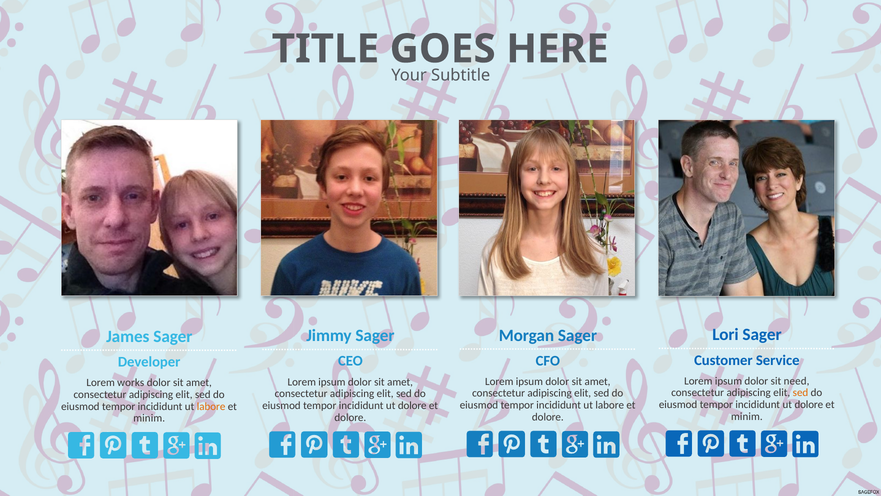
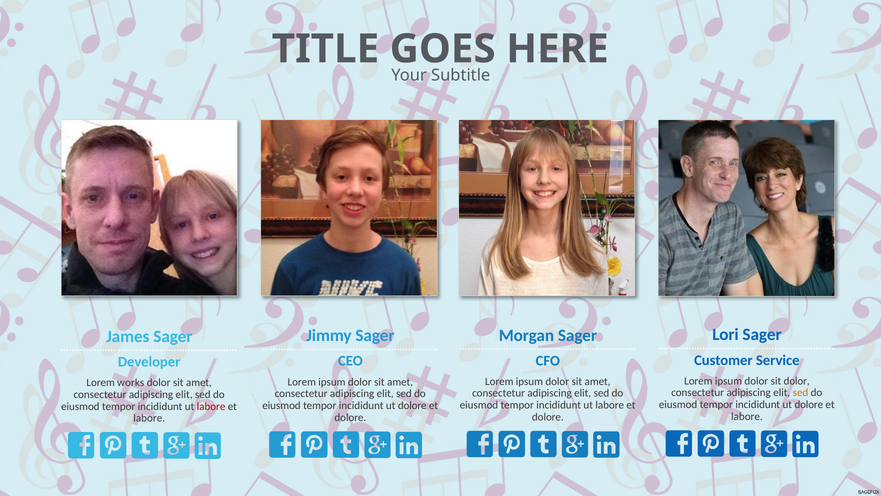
sit need: need -> dolor (797, 381)
labore colour: orange -> red (211, 406)
minim: minim -> labore (747, 416)
minim: minim -> labore (149, 418)
